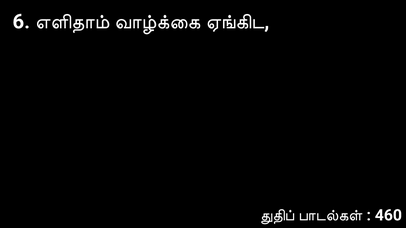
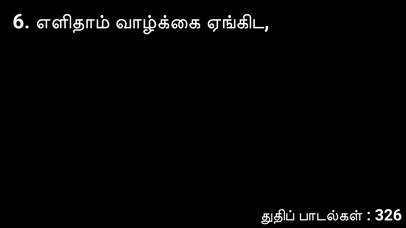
460: 460 -> 326 (388, 216)
